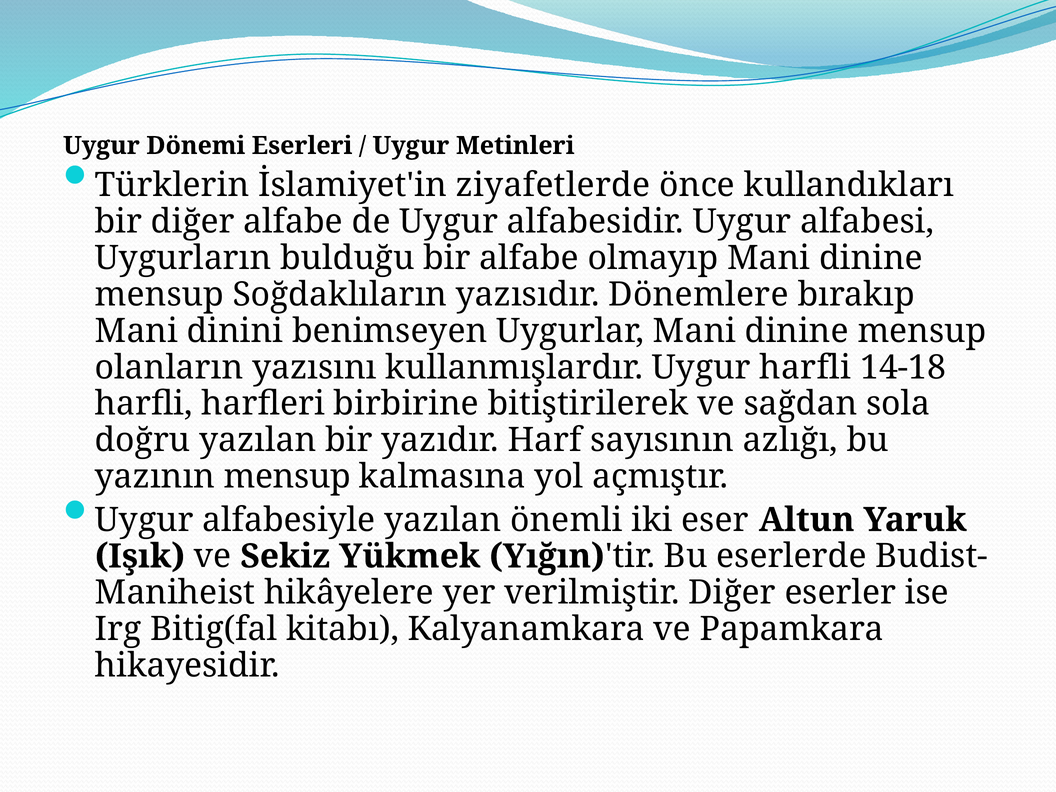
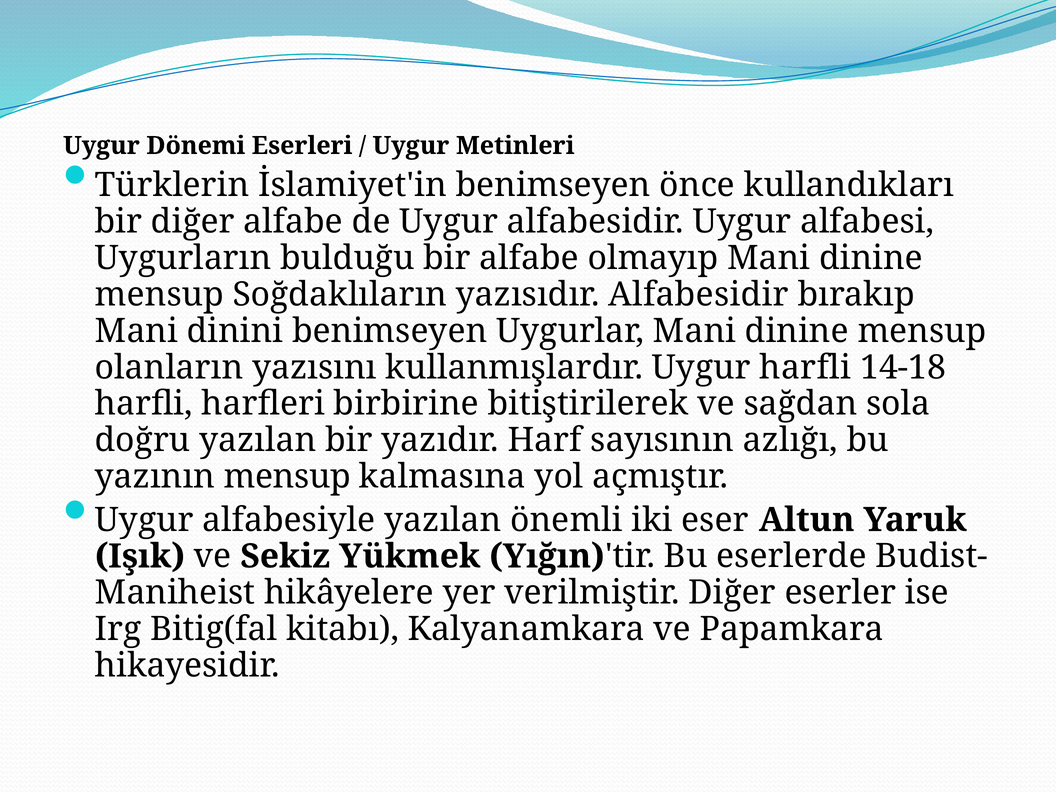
İslamiyet'in ziyafetlerde: ziyafetlerde -> benimseyen (553, 185)
yazısıdır Dönemlere: Dönemlere -> Alfabesidir (698, 295)
